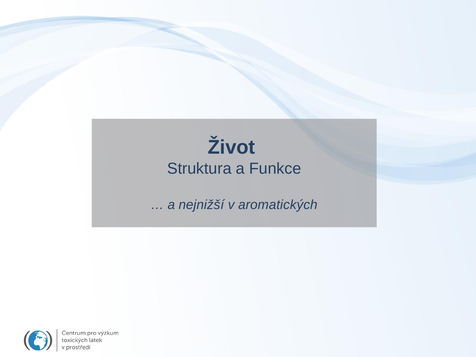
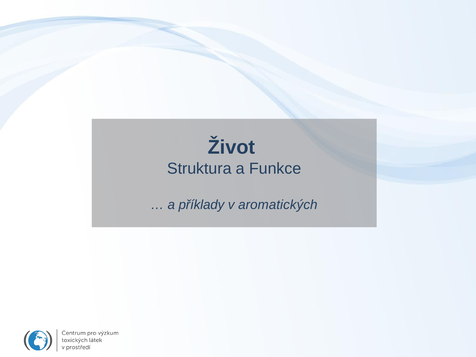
nejnižší: nejnižší -> příklady (201, 205)
